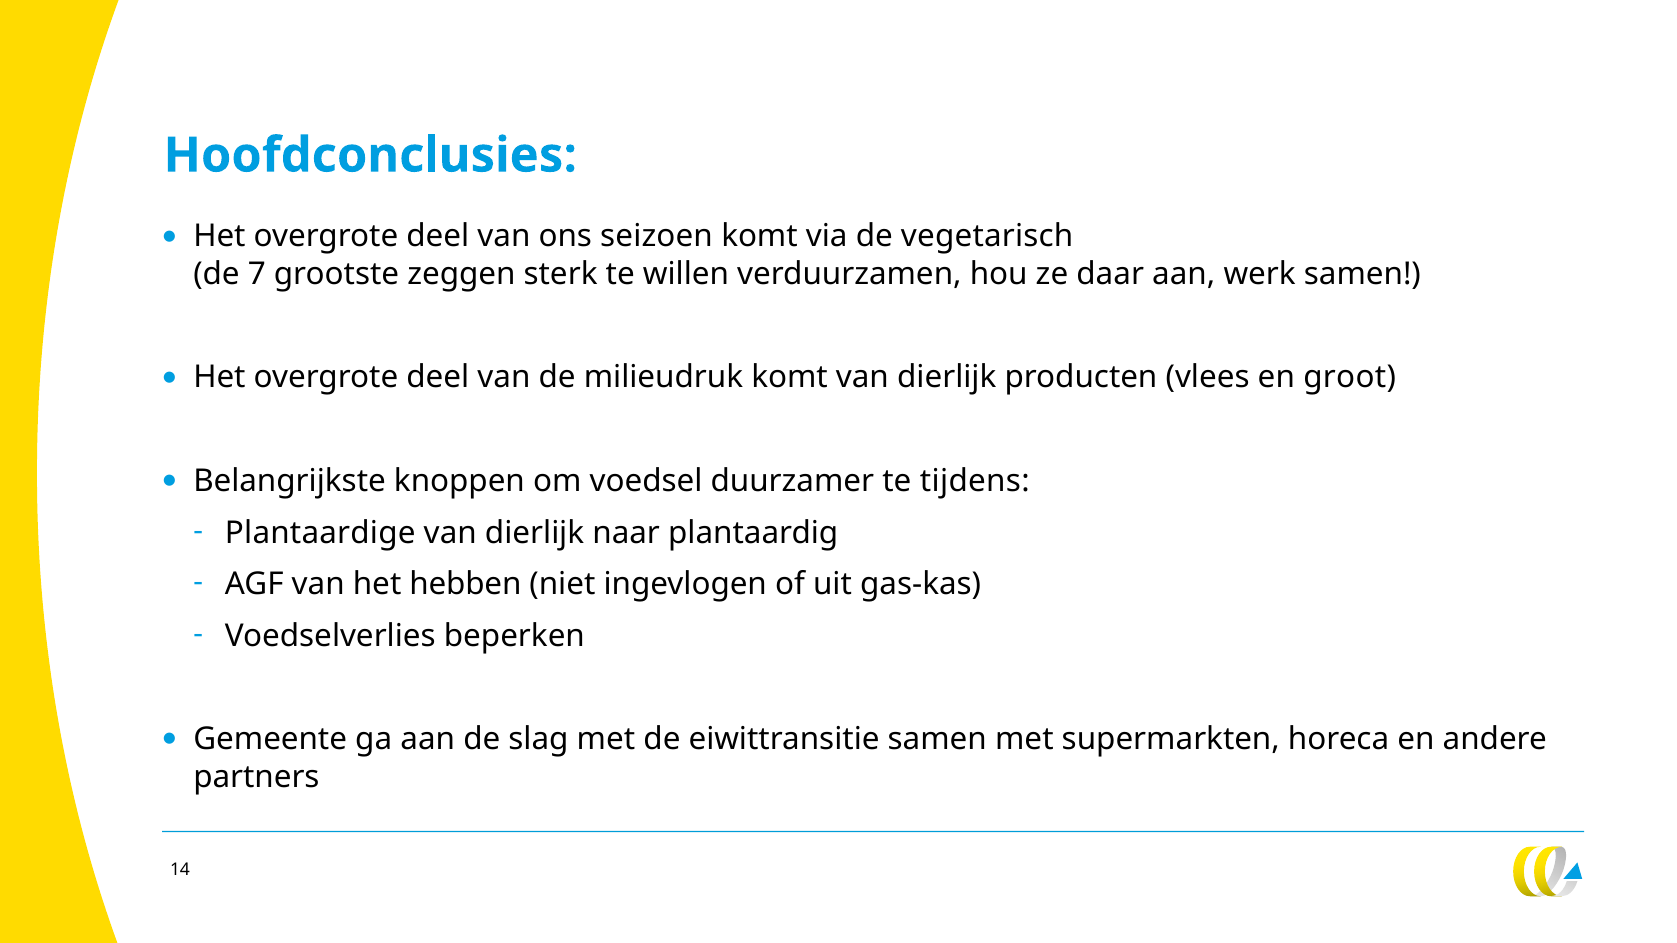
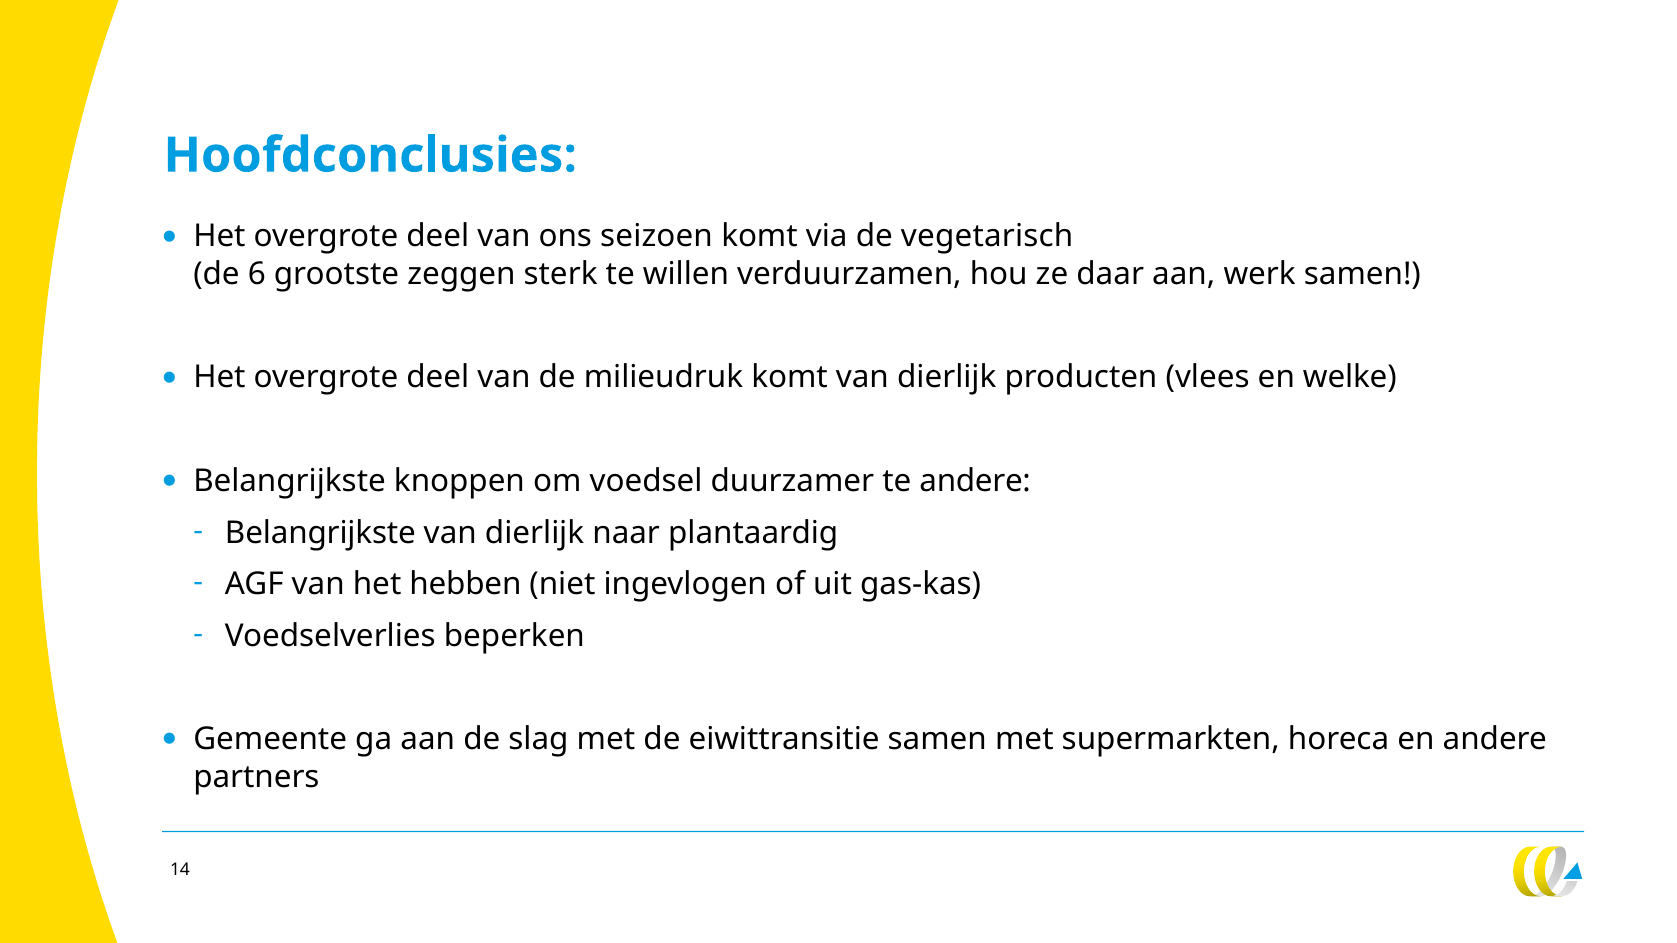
7: 7 -> 6 (257, 274)
groot: groot -> welke (1350, 378)
te tijdens: tijdens -> andere (975, 481)
Plantaardige: Plantaardige -> Belangrijkste (320, 533)
